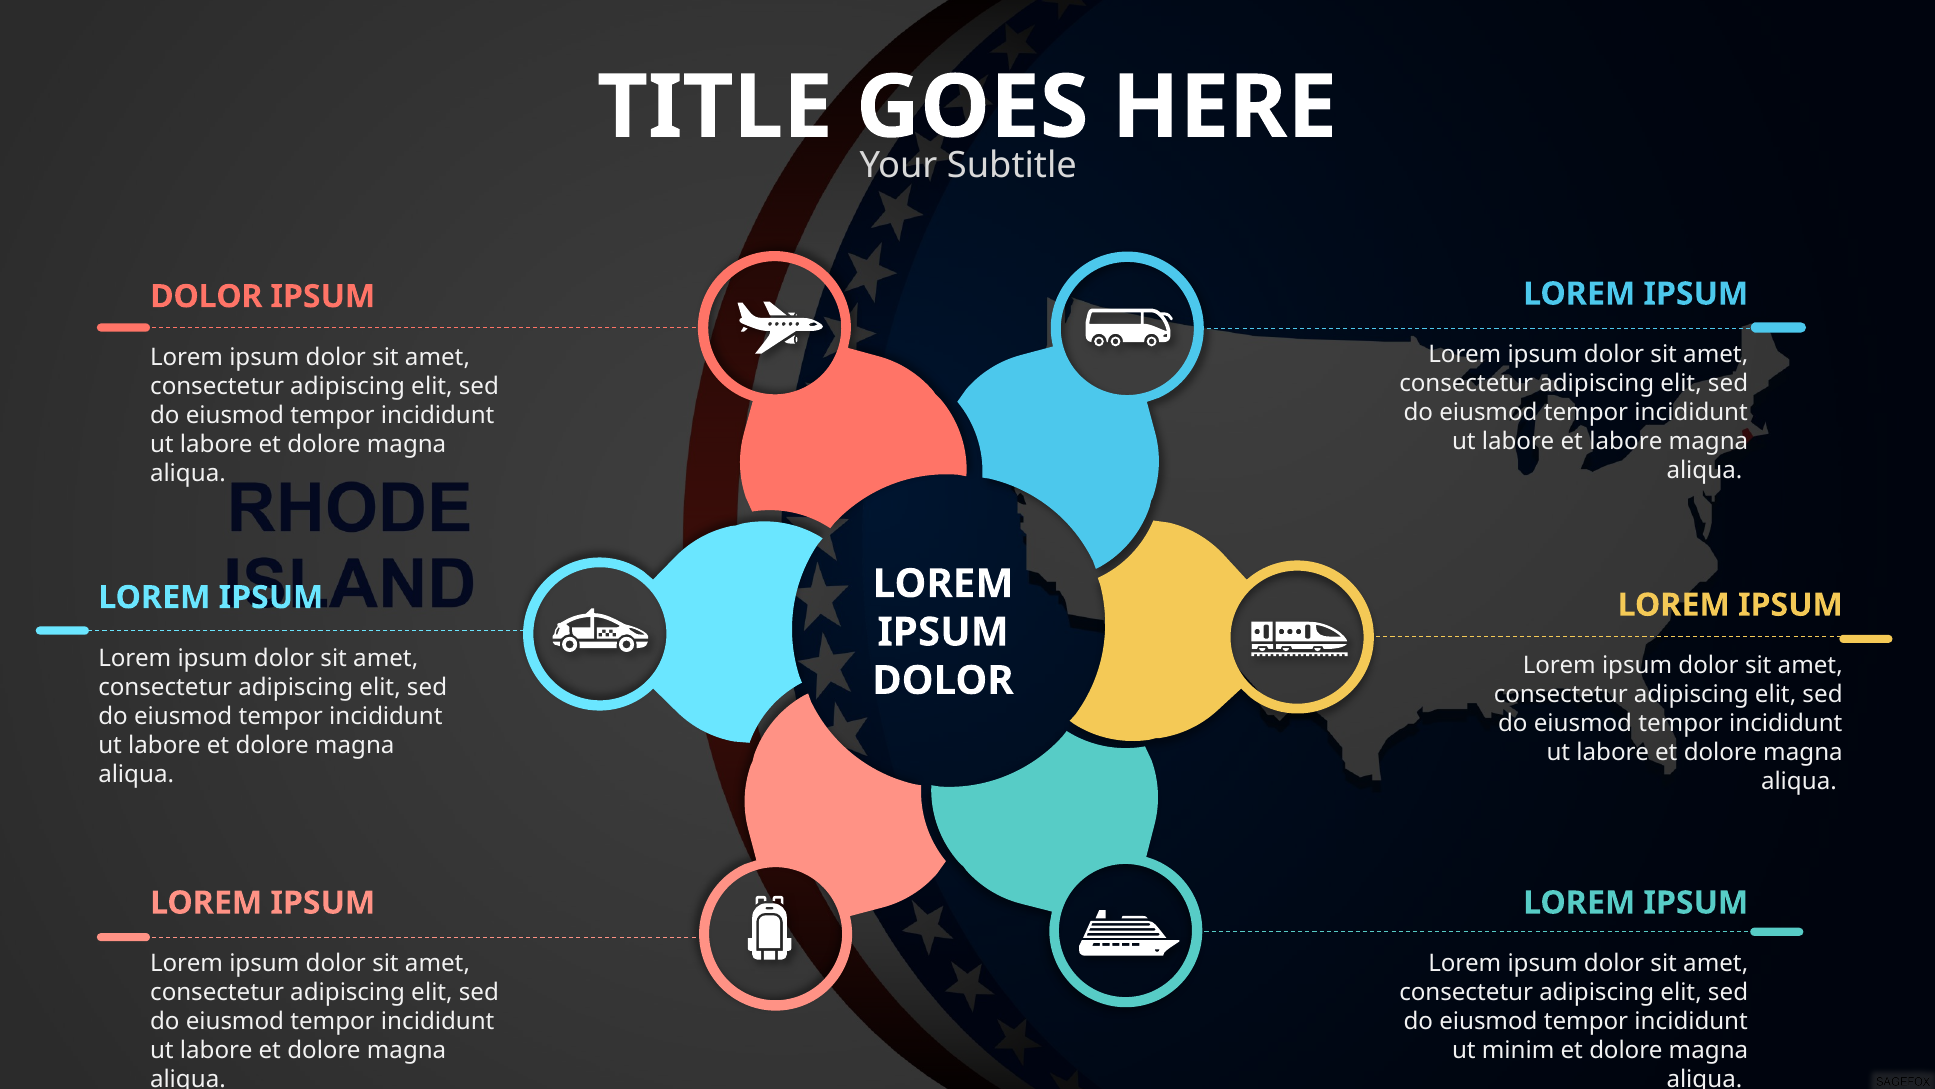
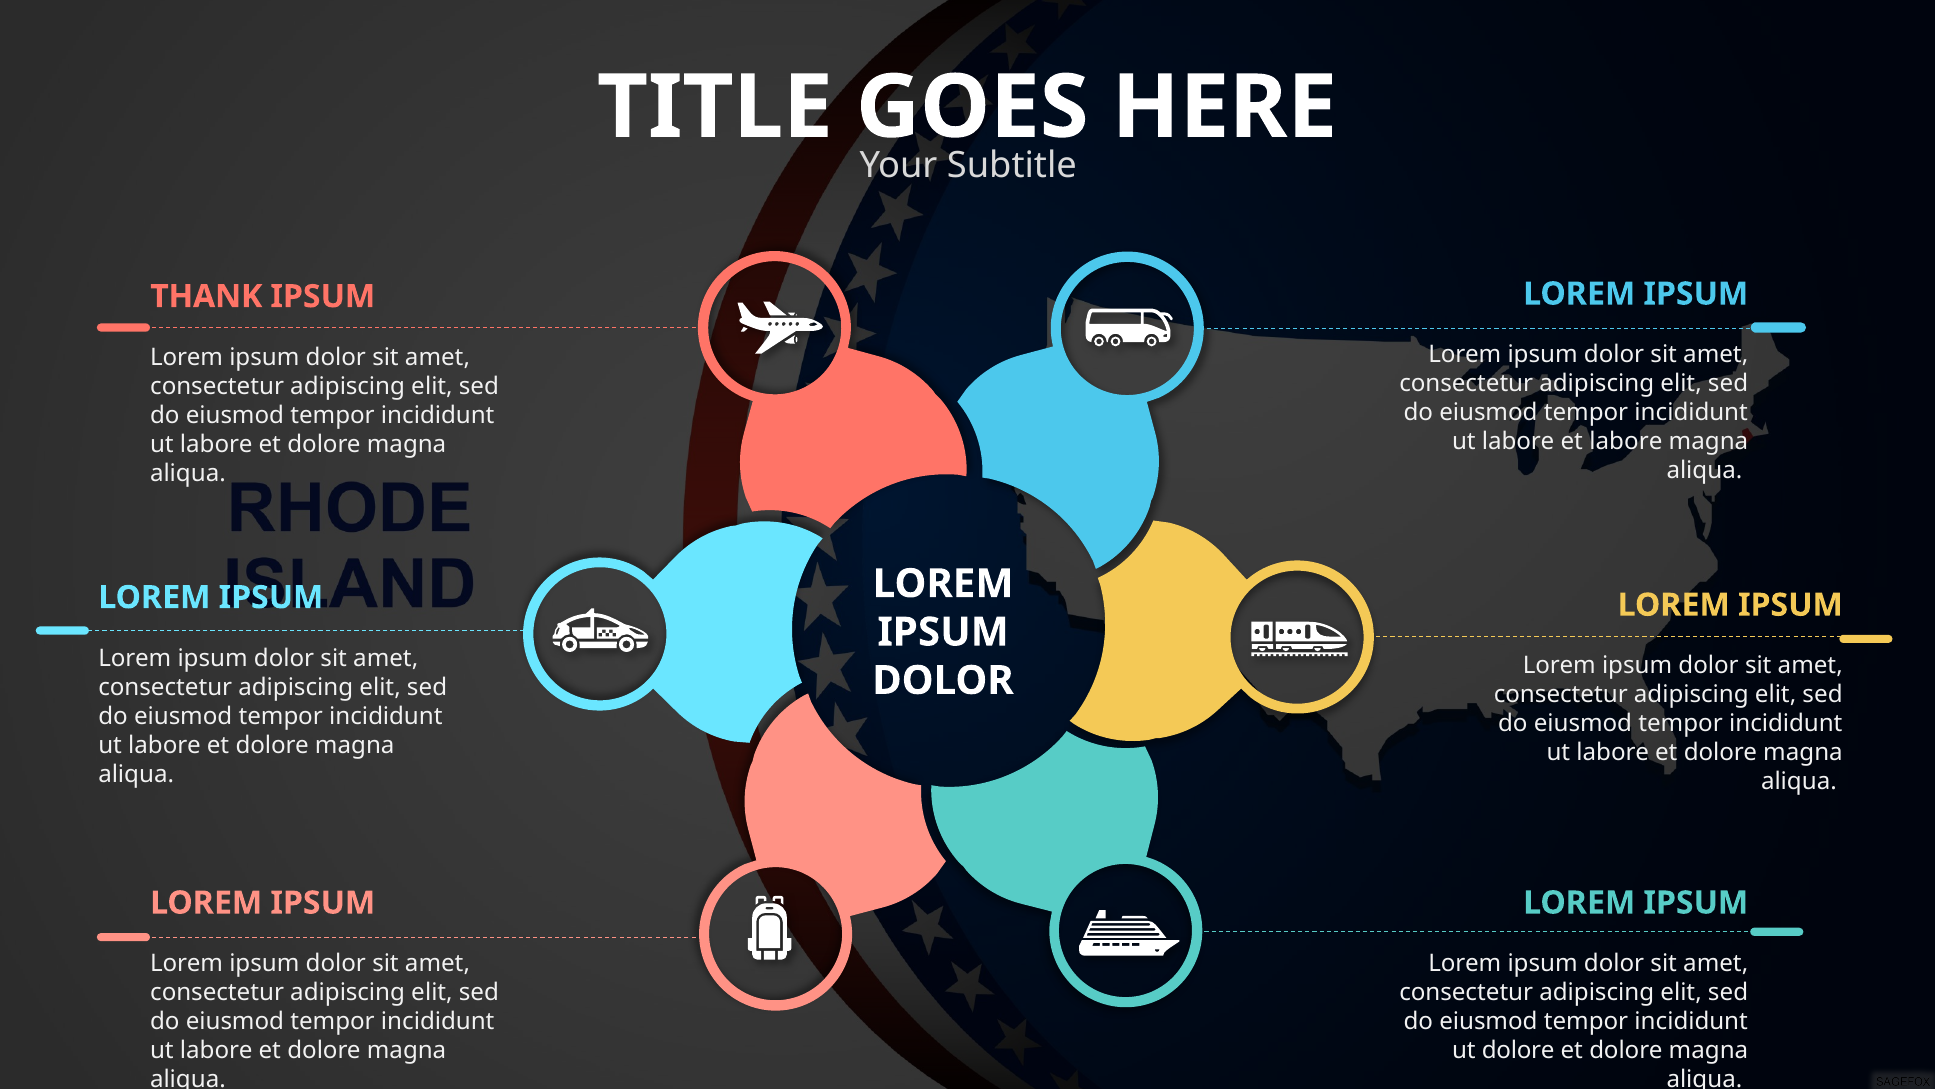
DOLOR: DOLOR -> THANK (206, 296)
ut minim: minim -> dolore (1518, 1050)
